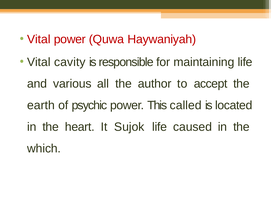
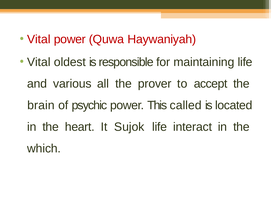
cavity: cavity -> oldest (70, 62)
author: author -> prover (155, 84)
earth: earth -> brain (41, 105)
caused: caused -> interact (193, 127)
